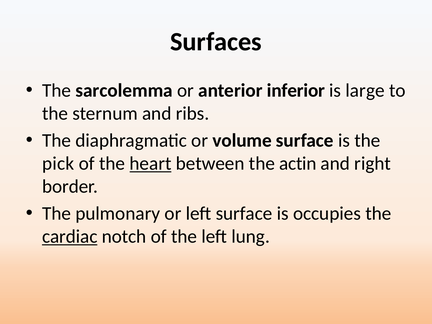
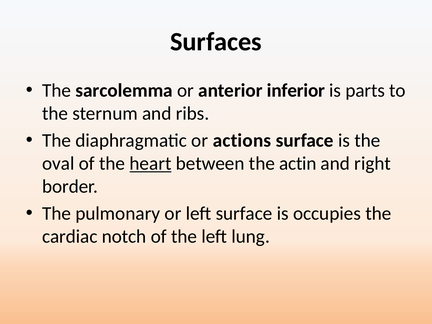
large: large -> parts (365, 91)
volume: volume -> actions (242, 141)
pick: pick -> oval (58, 164)
cardiac underline: present -> none (70, 237)
